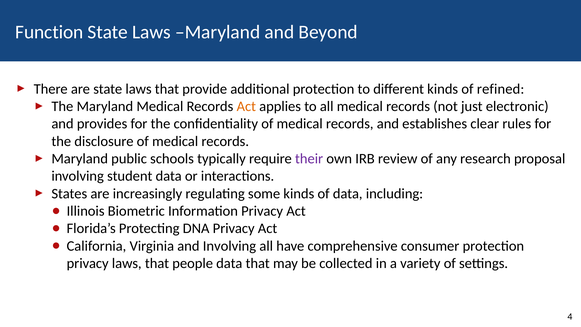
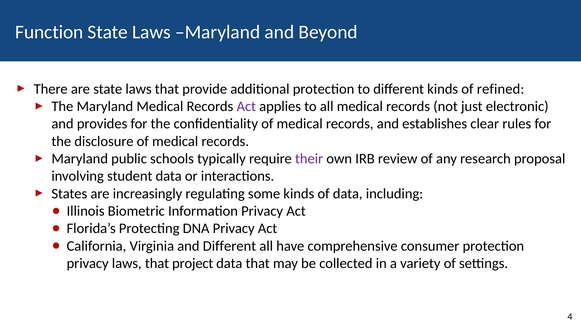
Act colour: orange -> purple (246, 106)
and Involving: Involving -> Different (229, 246)
people: people -> project (193, 263)
